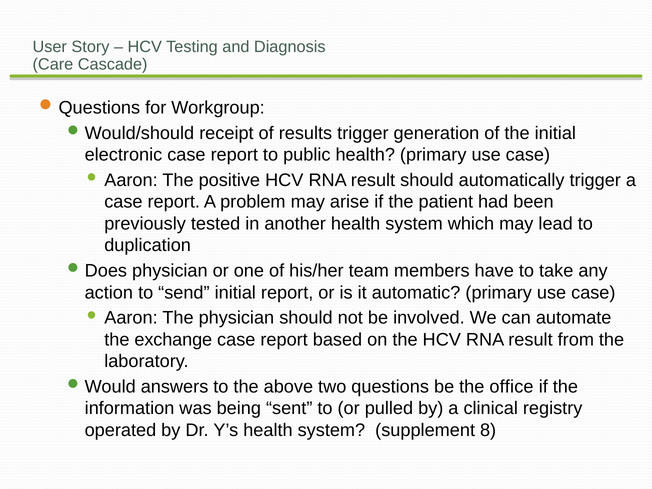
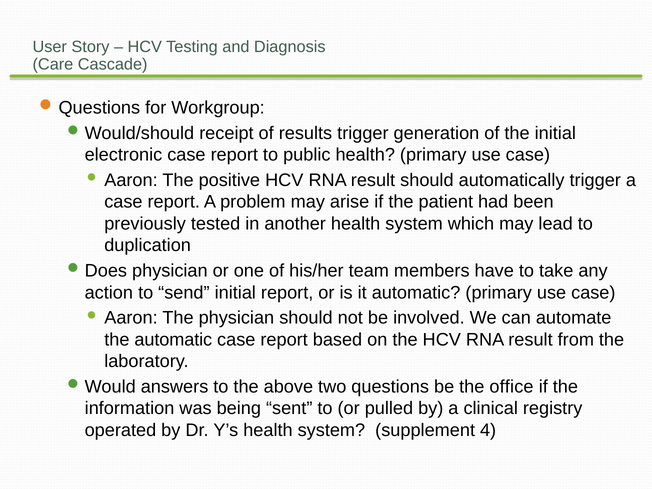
the exchange: exchange -> automatic (173, 340)
8: 8 -> 4 (488, 430)
